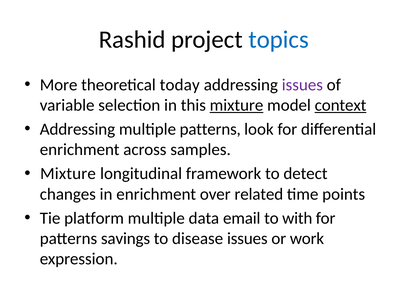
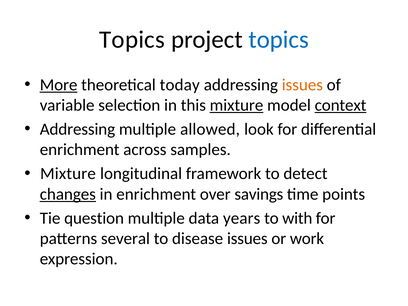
Rashid: Rashid -> Topics (132, 39)
More underline: none -> present (59, 85)
issues colour: purple -> orange (302, 85)
multiple patterns: patterns -> allowed (210, 129)
changes underline: none -> present (68, 194)
related: related -> savings (259, 194)
platform: platform -> question (94, 218)
email: email -> years (242, 218)
savings: savings -> several (125, 239)
